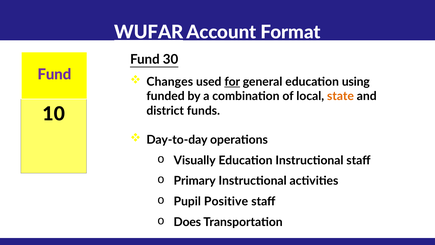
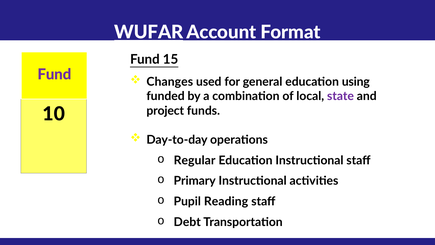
30: 30 -> 15 (171, 59)
for underline: present -> none (232, 82)
state colour: orange -> purple (340, 96)
district: district -> project (165, 111)
Visually: Visually -> Regular (195, 160)
Positive: Positive -> Reading (226, 201)
Does: Does -> Debt (187, 222)
